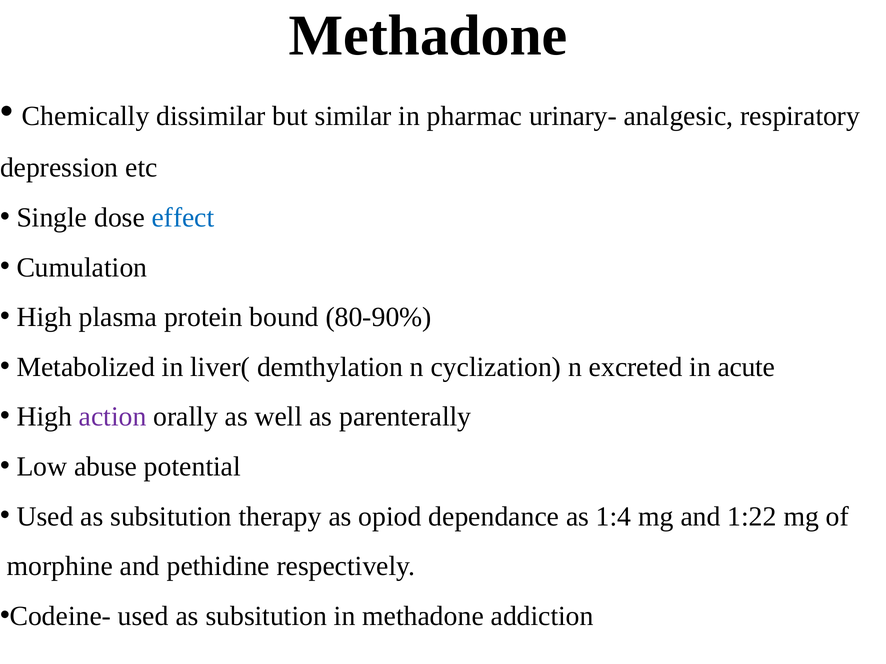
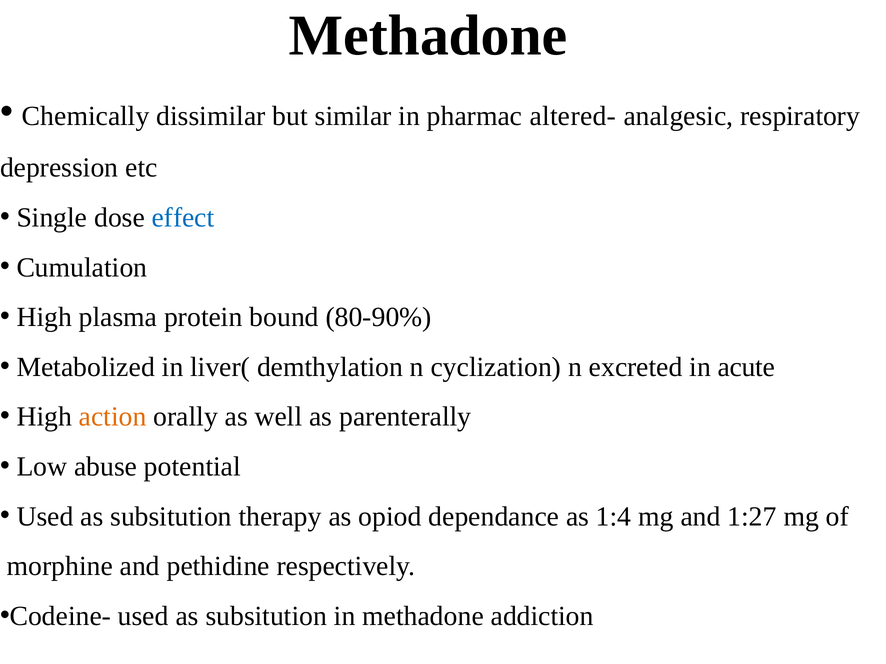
urinary-: urinary- -> altered- (573, 116)
action colour: purple -> orange (113, 417)
1:22: 1:22 -> 1:27 (752, 517)
